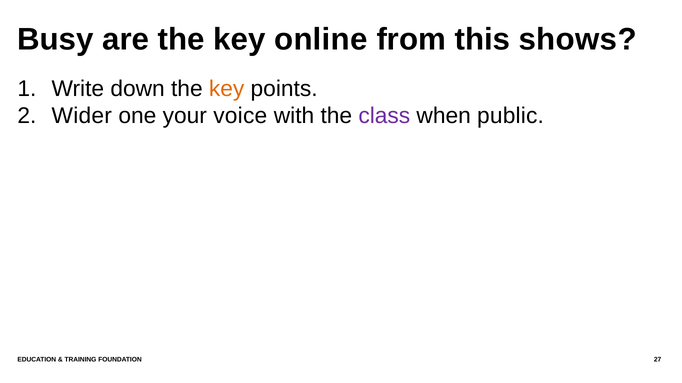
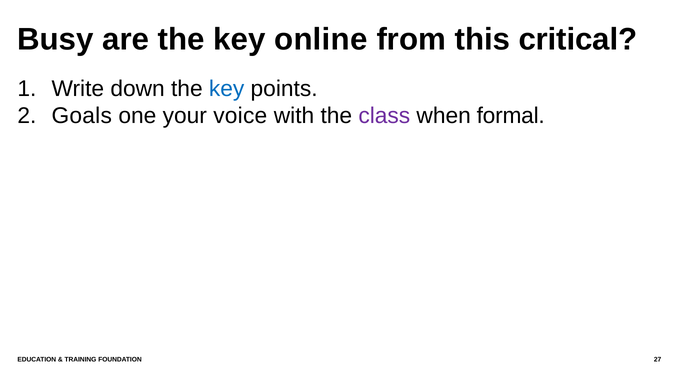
shows: shows -> critical (578, 40)
key colour: orange -> blue (227, 89)
Wider: Wider -> Goals (82, 116)
public: public -> formal (511, 116)
